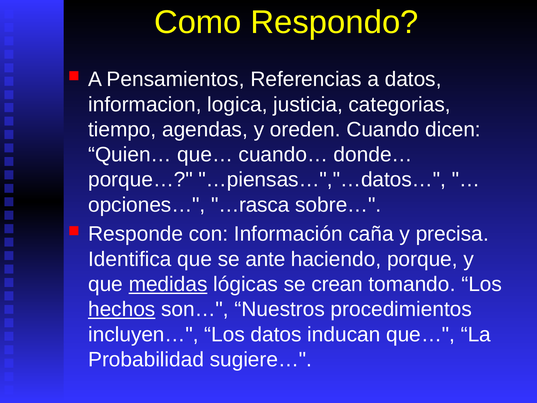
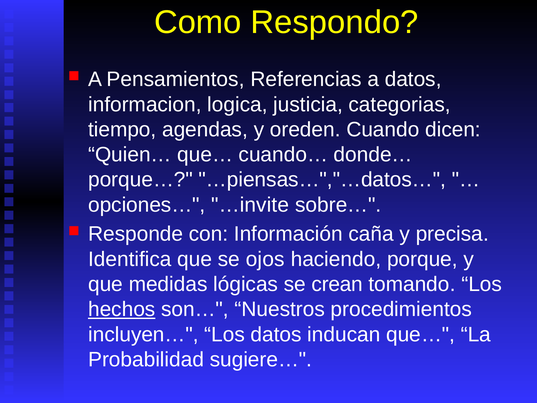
…rasca: …rasca -> …invite (250, 205)
ante: ante -> ojos (265, 259)
medidas underline: present -> none (168, 284)
